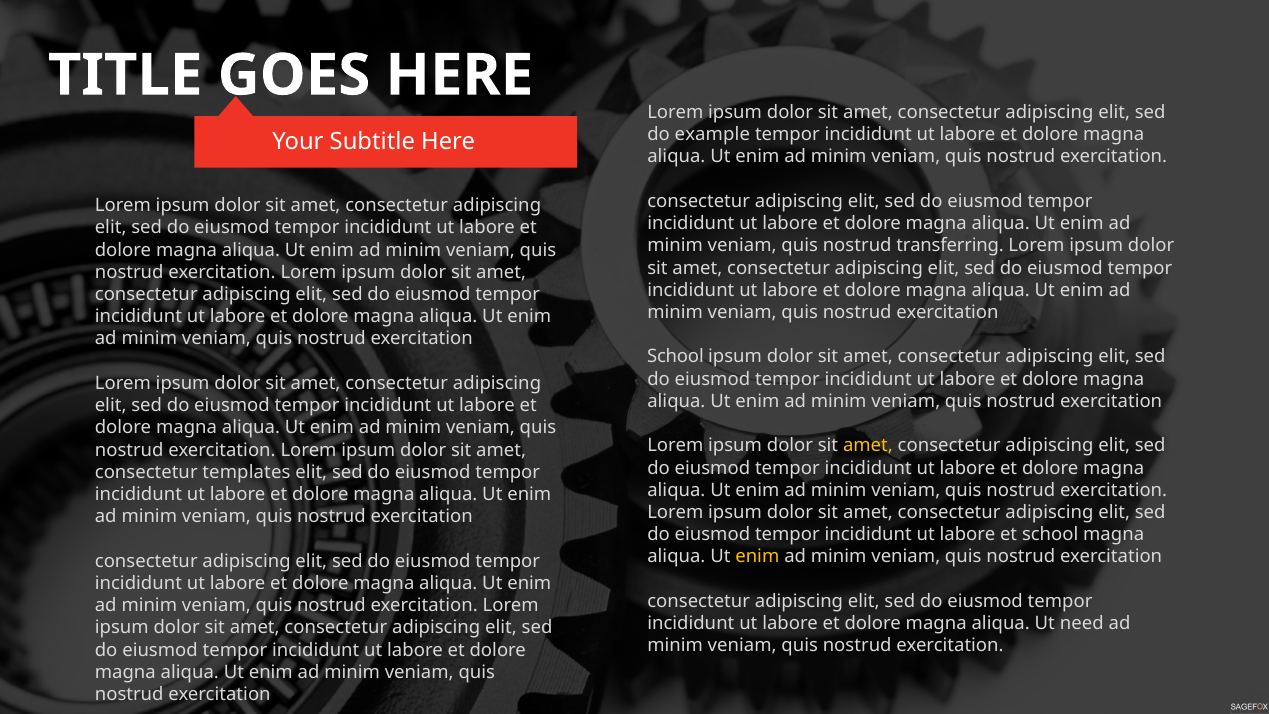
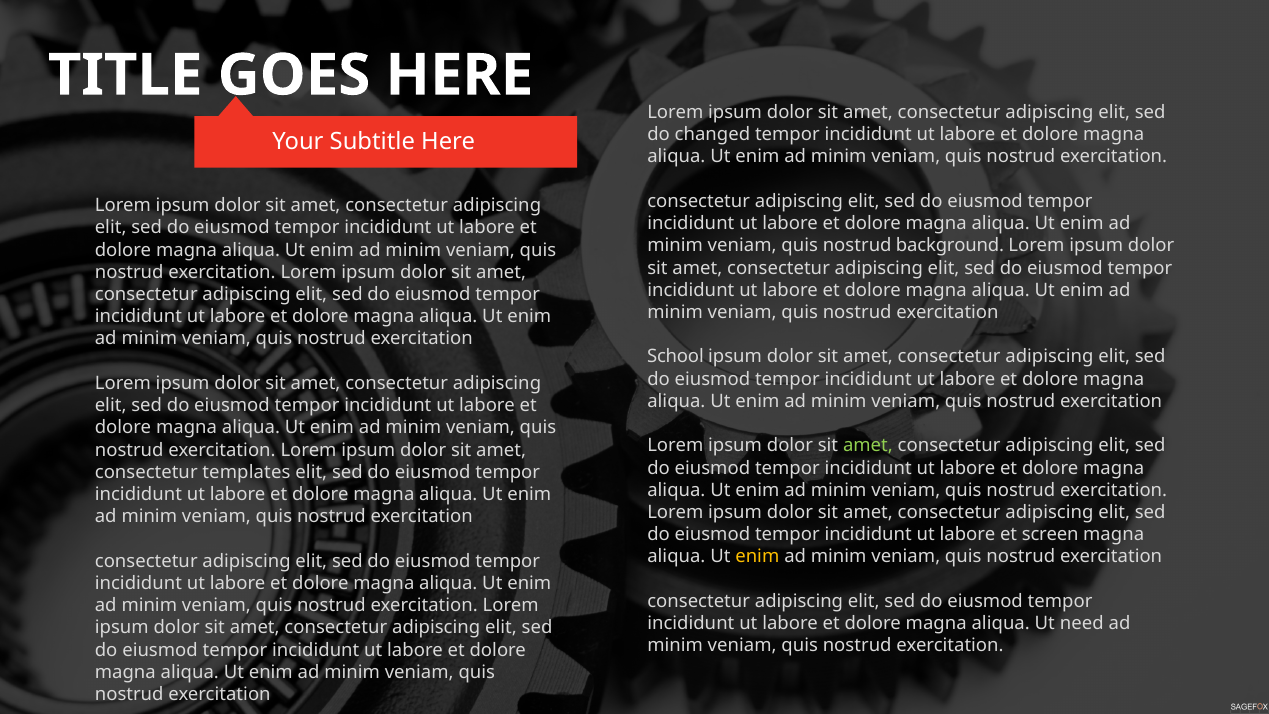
example: example -> changed (712, 135)
transferring: transferring -> background (950, 246)
amet colour: yellow -> light green (868, 446)
et school: school -> screen (1050, 535)
